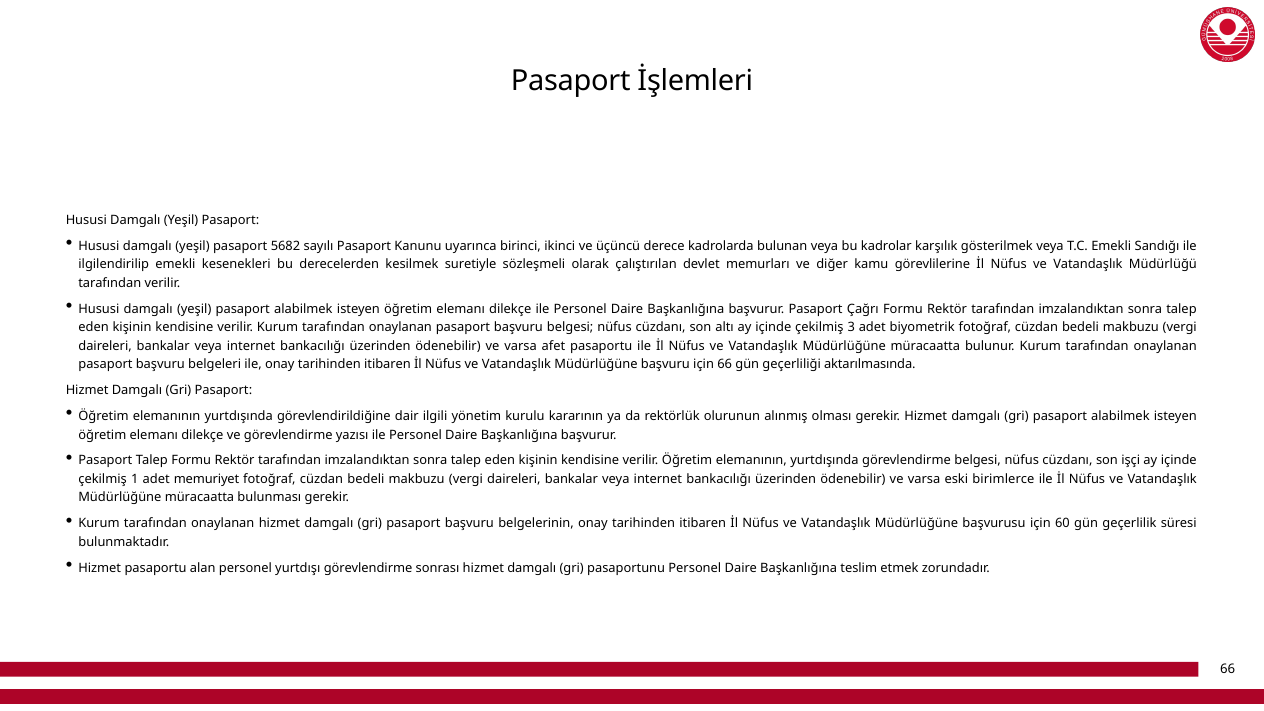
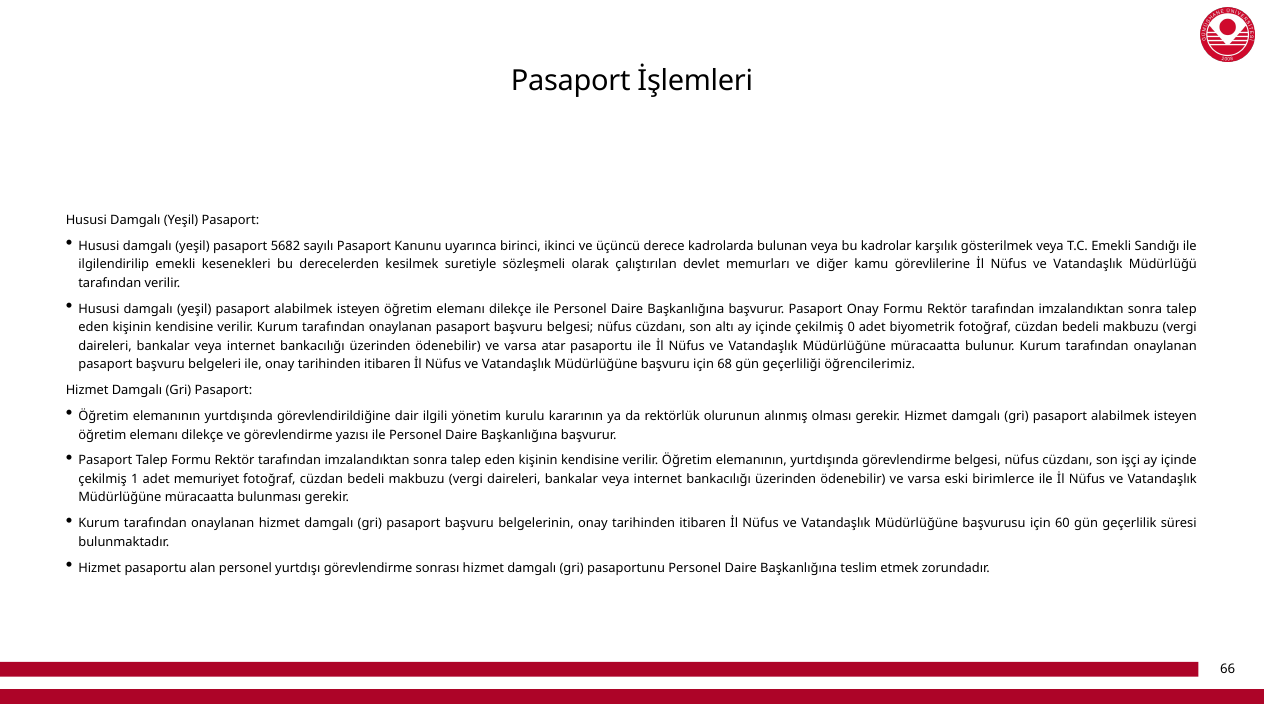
Pasaport Çağrı: Çağrı -> Onay (863, 309)
3: 3 -> 0 (851, 328)
afet: afet -> atar (554, 346)
için 66: 66 -> 68 (725, 365)
aktarılmasında: aktarılmasında -> öğrencilerimiz (870, 365)
